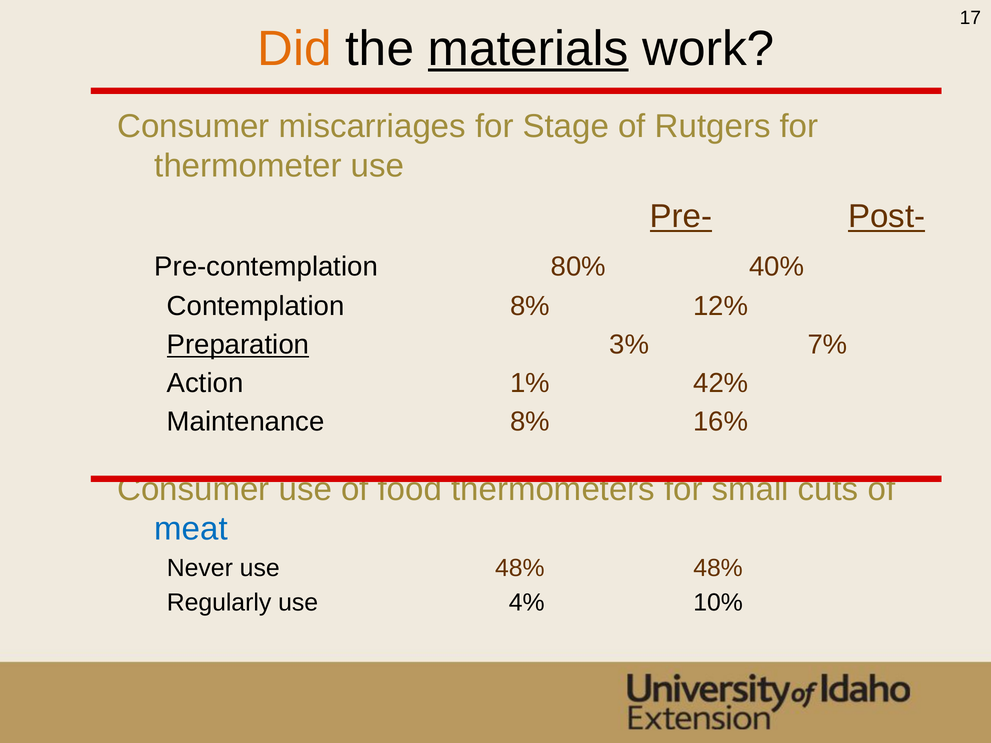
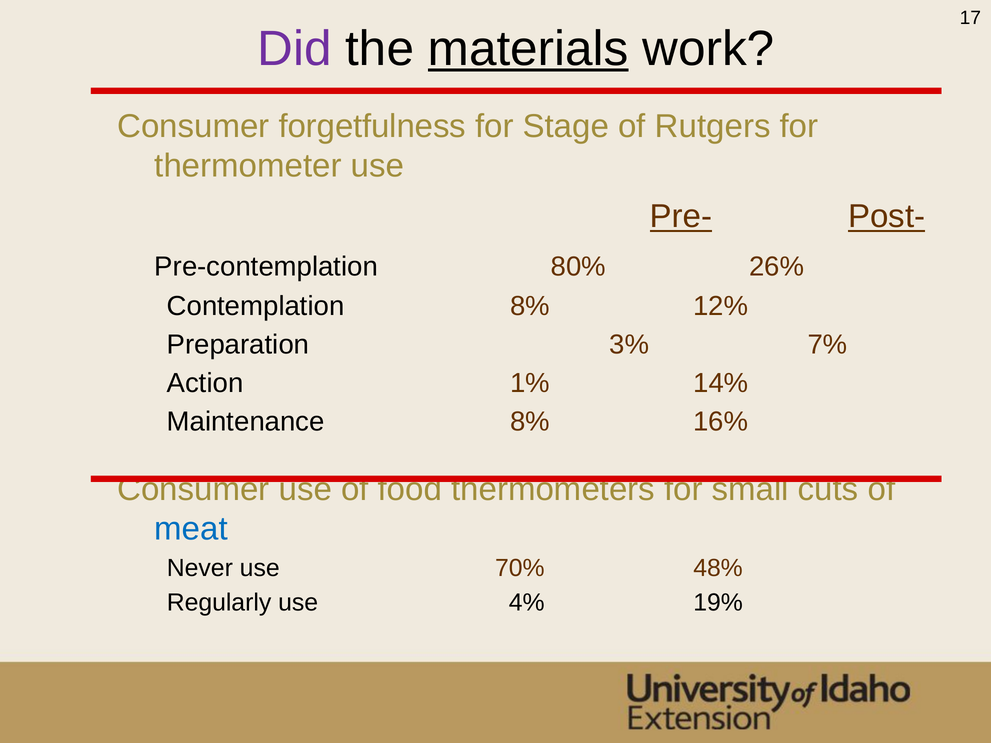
Did colour: orange -> purple (294, 49)
miscarriages: miscarriages -> forgetfulness (372, 126)
40%: 40% -> 26% (777, 267)
Preparation underline: present -> none (238, 345)
42%: 42% -> 14% (721, 383)
use 48%: 48% -> 70% (520, 568)
10%: 10% -> 19% (718, 603)
